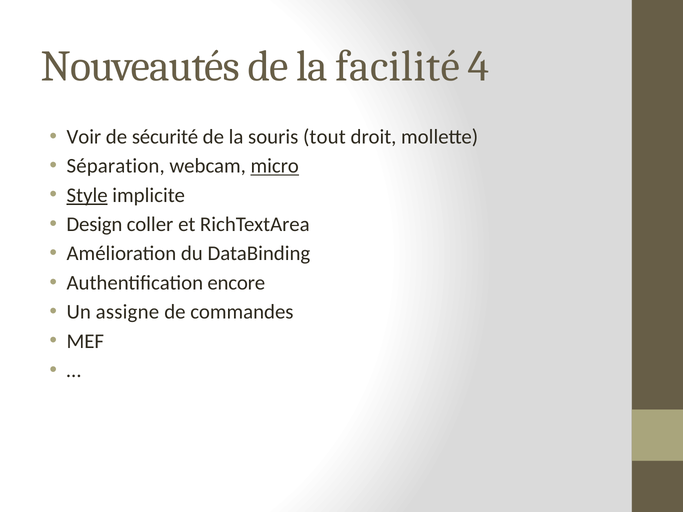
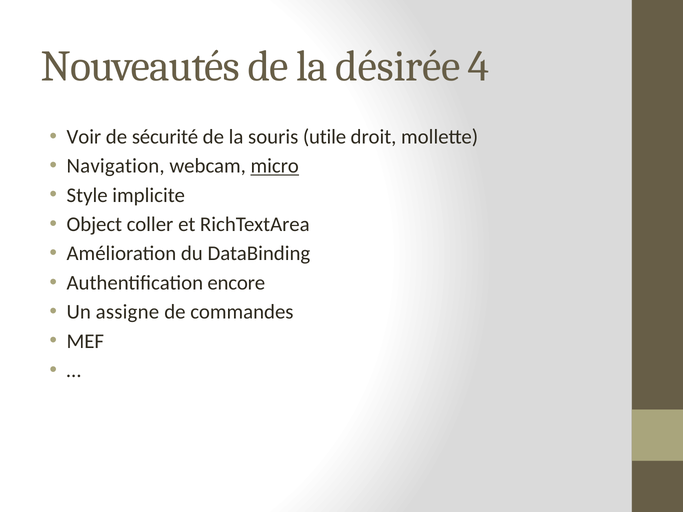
facilité: facilité -> désirée (398, 66)
tout: tout -> utile (325, 137)
Séparation: Séparation -> Navigation (116, 166)
Style underline: present -> none (87, 195)
Design: Design -> Object (94, 225)
